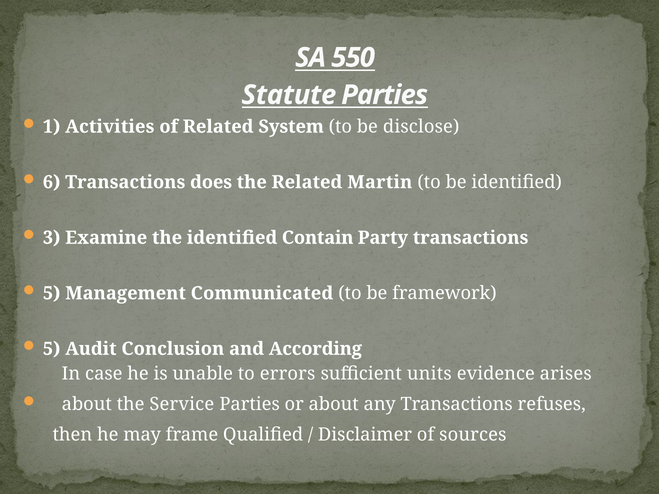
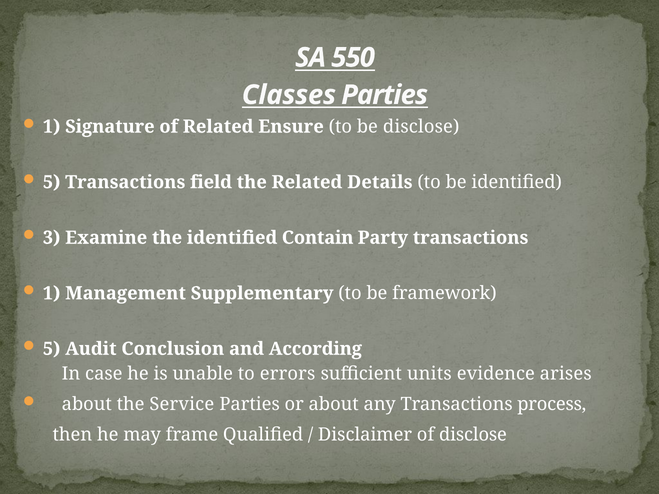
Statute: Statute -> Classes (289, 95)
Activities: Activities -> Signature (110, 127)
System: System -> Ensure (291, 127)
6: 6 -> 5 (52, 182)
does: does -> field (211, 182)
Martin: Martin -> Details (380, 182)
5: 5 -> 1 (52, 293)
Communicated: Communicated -> Supplementary (262, 293)
refuses: refuses -> process (552, 405)
of sources: sources -> disclose (473, 435)
